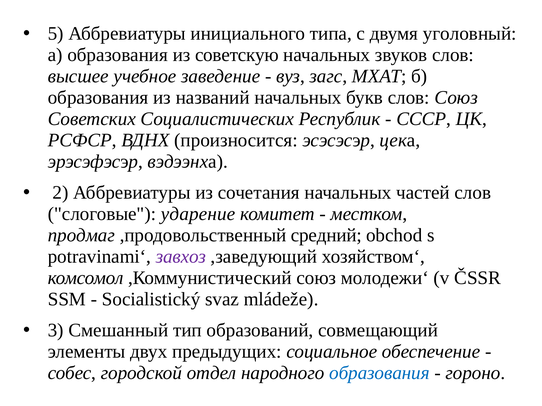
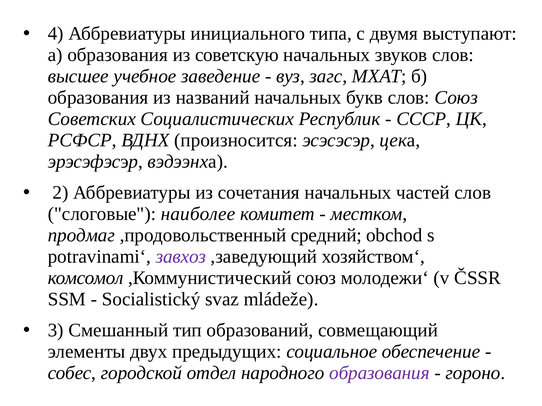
5: 5 -> 4 (56, 34)
уголовный: уголовный -> выступают (470, 34)
ударение: ударение -> наиболее (198, 214)
образования colour: blue -> purple (379, 373)
